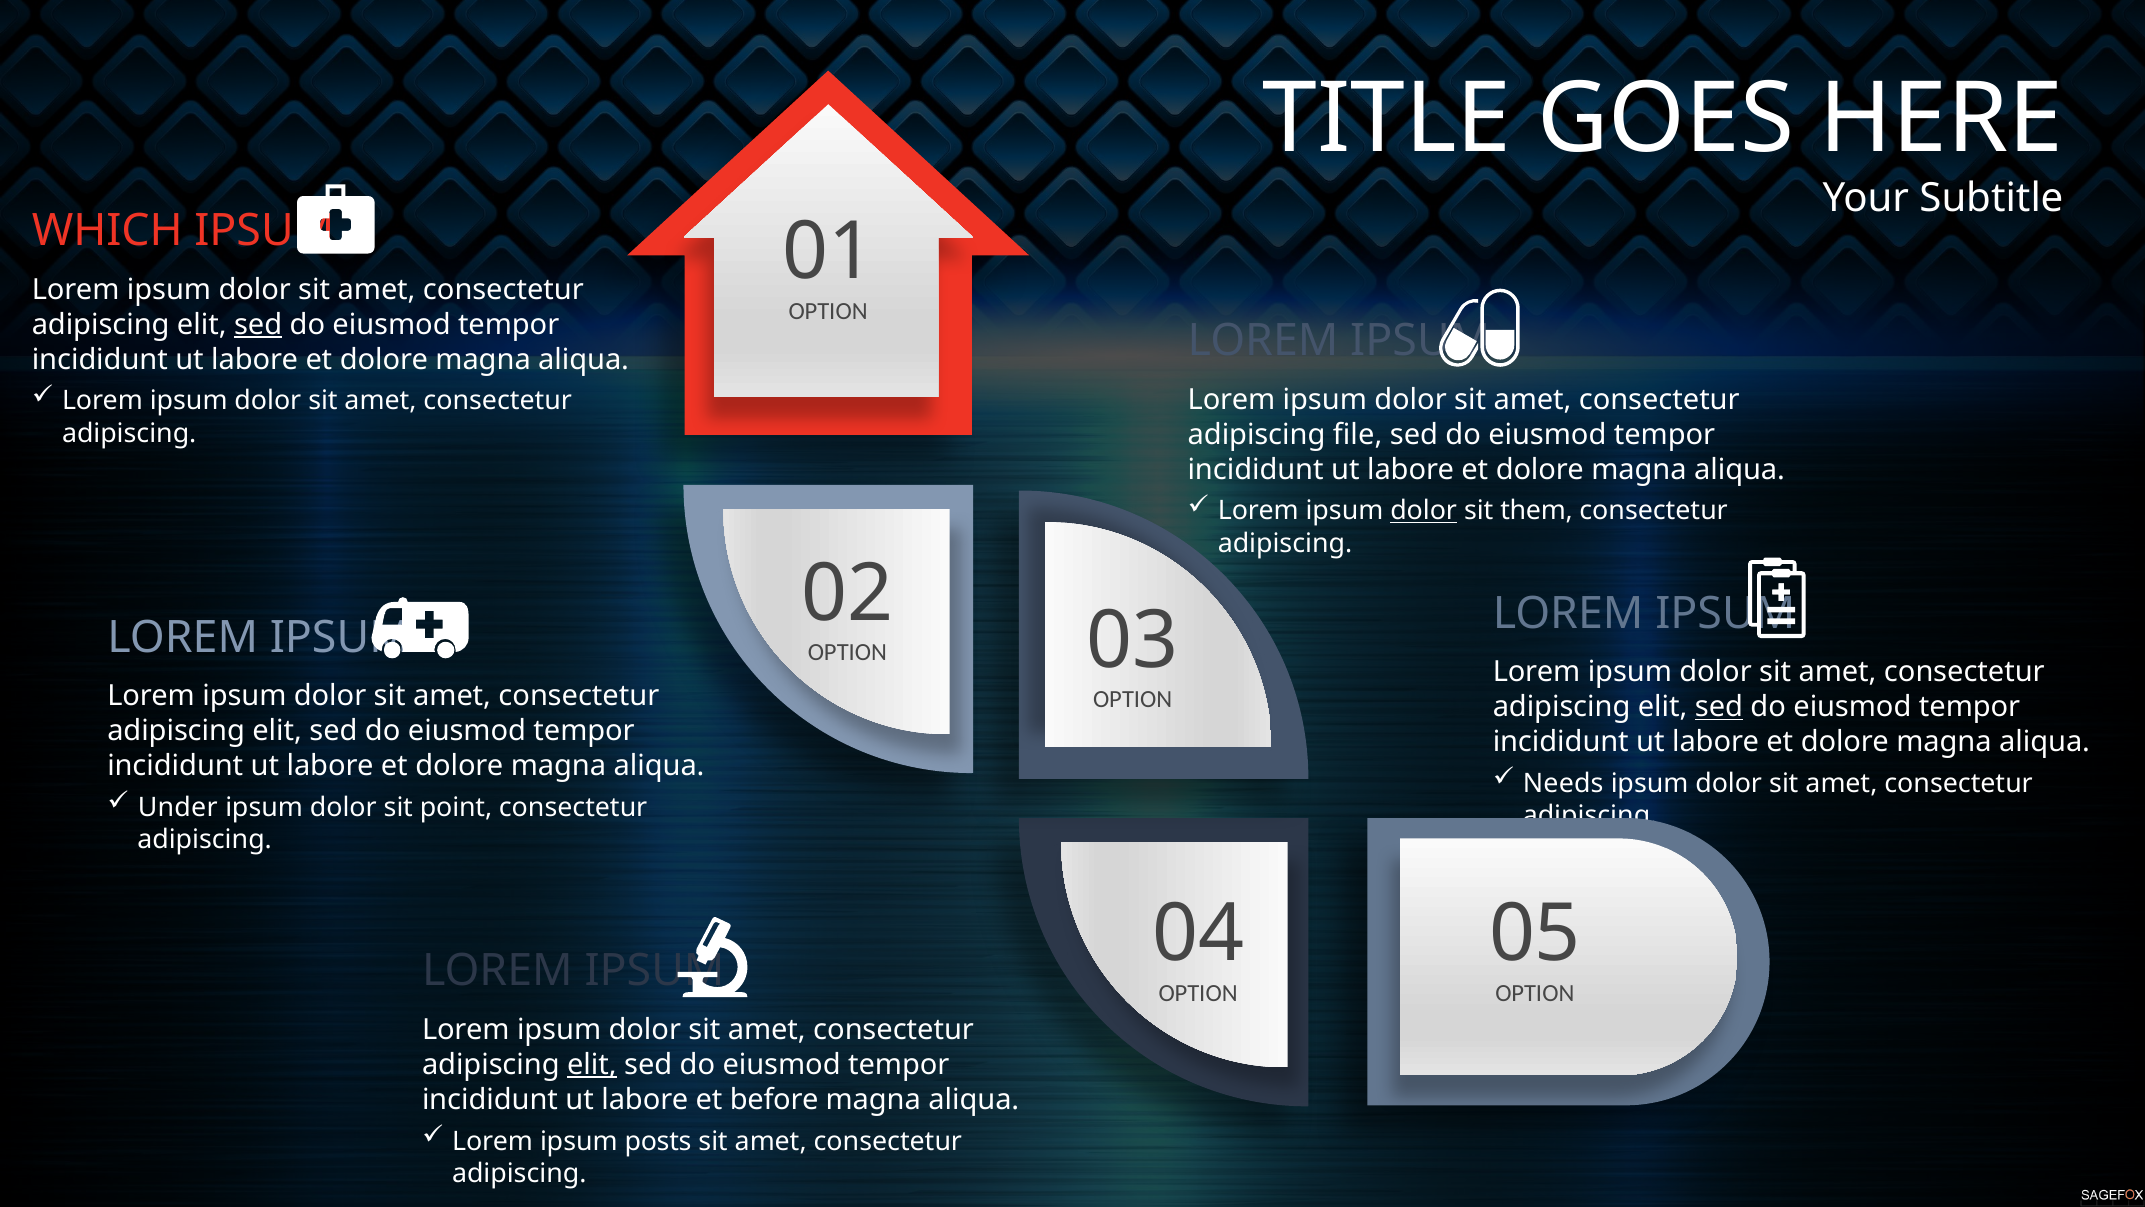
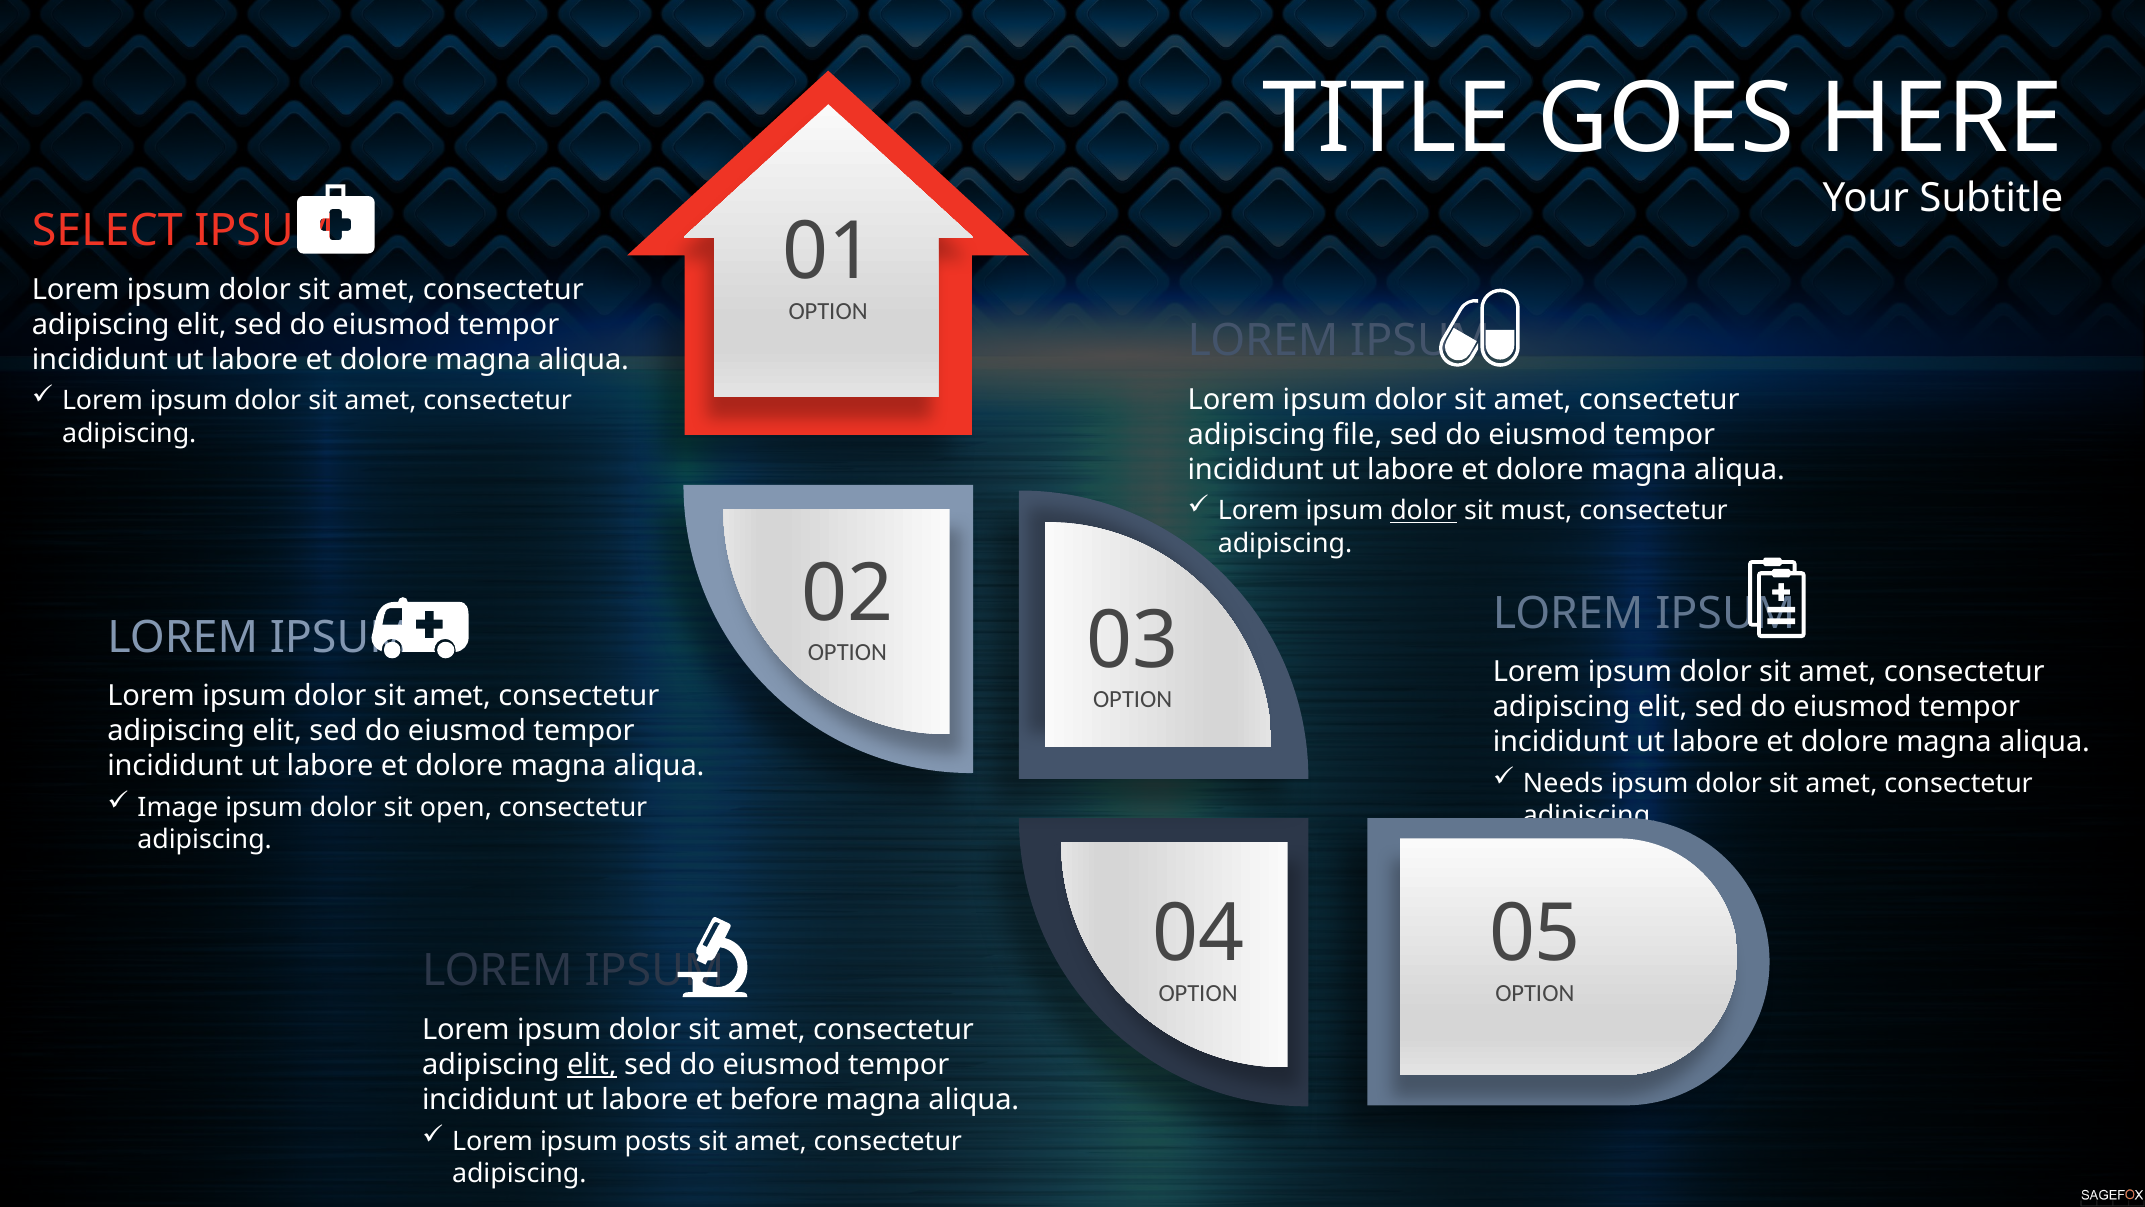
WHICH: WHICH -> SELECT (107, 231)
sed underline: present -> none (258, 325)
them: them -> must (1536, 511)
sed underline: present -> none (1719, 707)
Under: Under -> Image (178, 807)
point: point -> open (456, 807)
